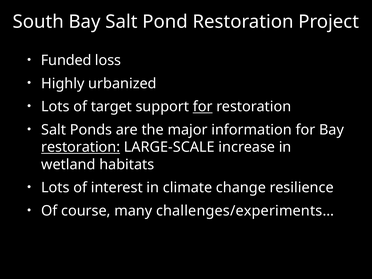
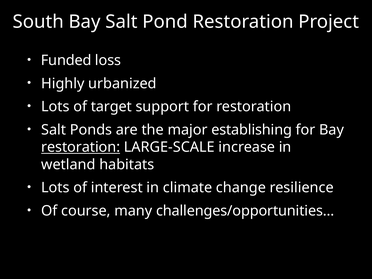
for underline: present -> none (203, 107)
information: information -> establishing (252, 130)
challenges/experiments…: challenges/experiments… -> challenges/opportunities… (245, 211)
